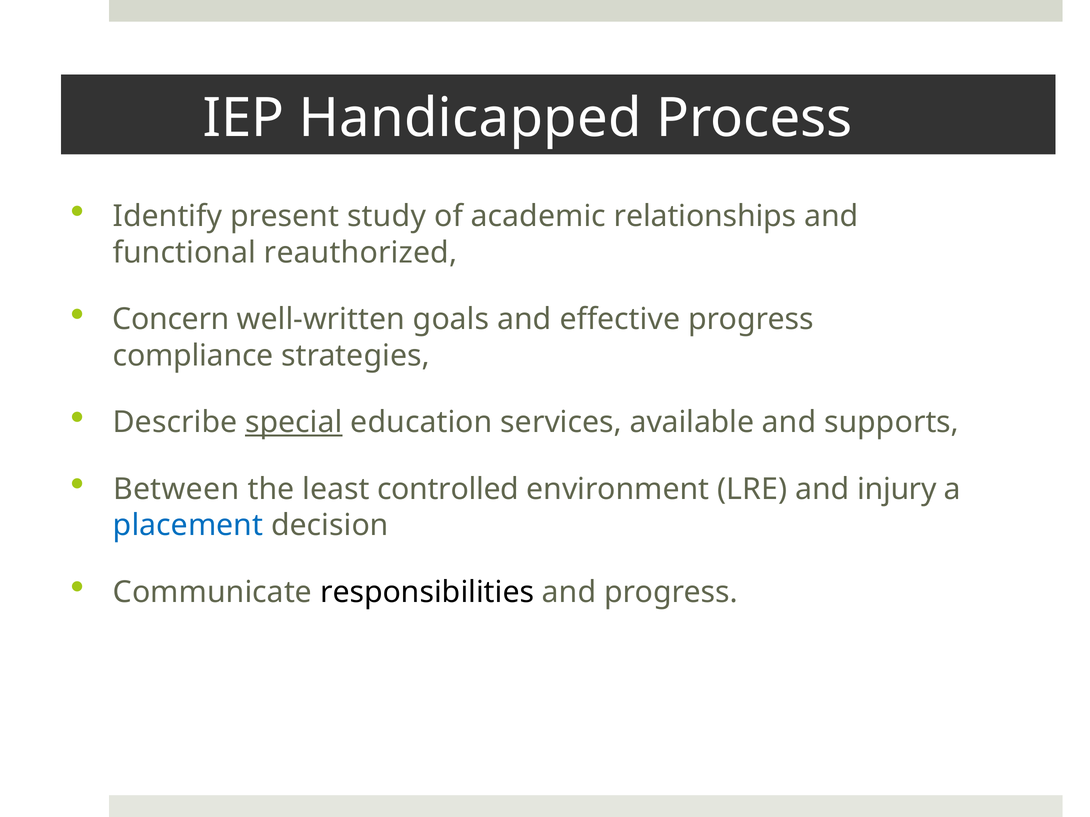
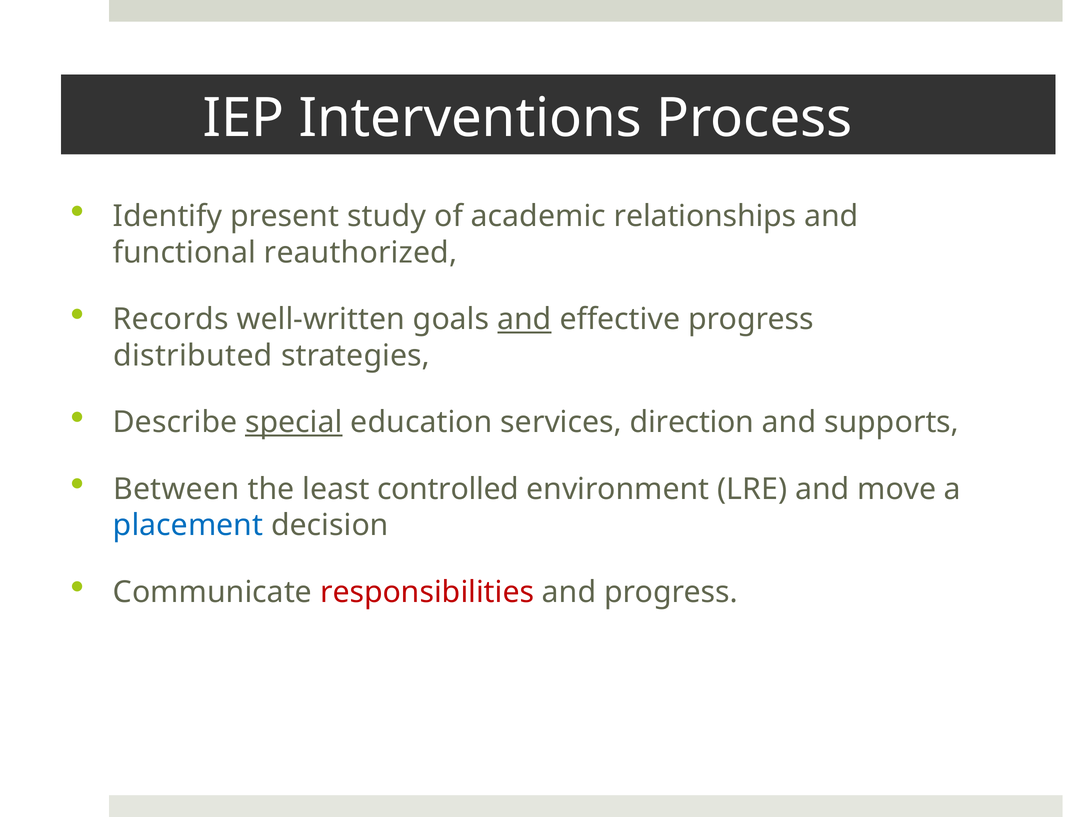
Handicapped: Handicapped -> Interventions (470, 118)
Concern: Concern -> Records (171, 320)
and underline: none -> present (524, 320)
compliance: compliance -> distributed (193, 356)
available: available -> direction (692, 423)
injury: injury -> move (897, 489)
responsibilities colour: black -> red (427, 592)
